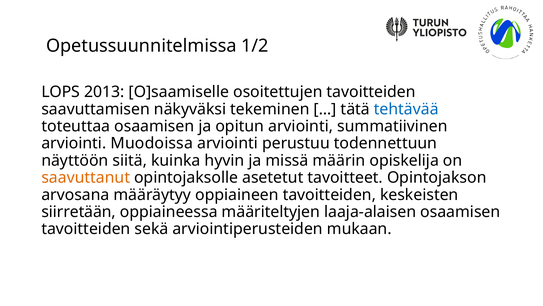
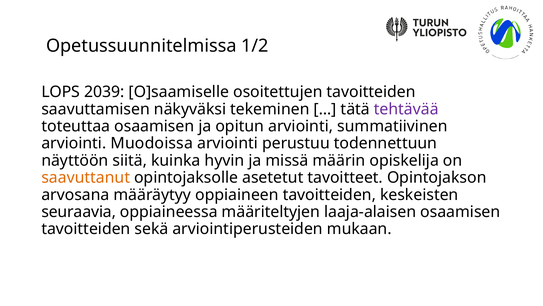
2013: 2013 -> 2039 (104, 92)
tehtävää colour: blue -> purple (406, 109)
siirretään: siirretään -> seuraavia (79, 212)
